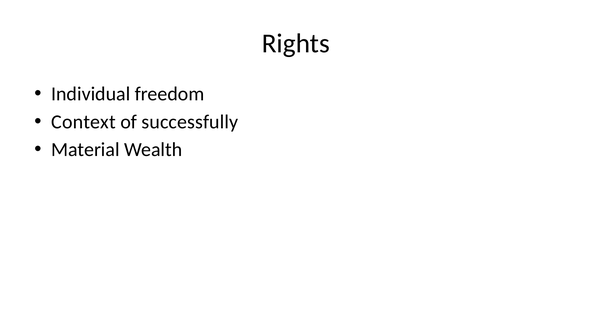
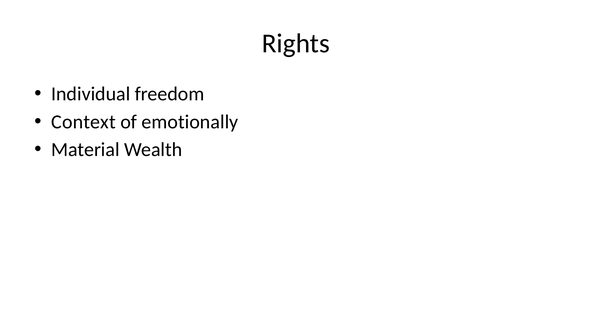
successfully: successfully -> emotionally (190, 122)
